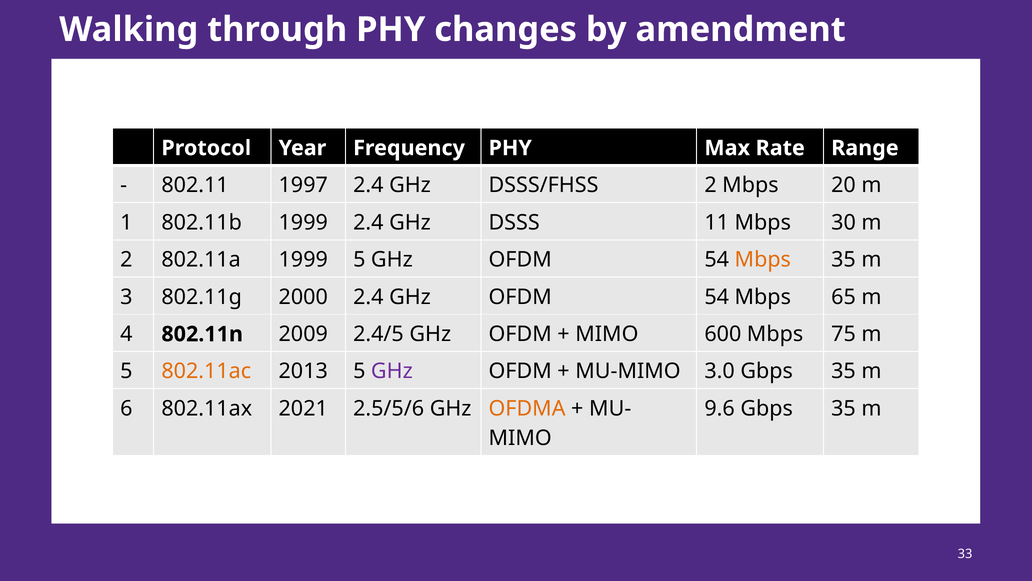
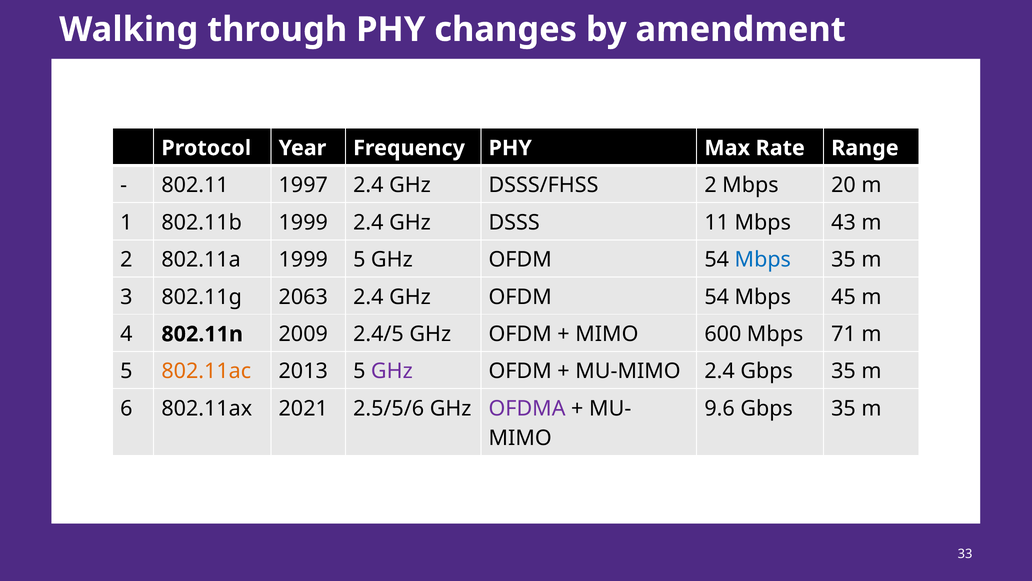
30: 30 -> 43 (844, 222)
Mbps colour: orange -> blue (763, 260)
2000: 2000 -> 2063 (303, 297)
65: 65 -> 45 (844, 297)
75: 75 -> 71 (844, 334)
MU-MIMO 3.0: 3.0 -> 2.4 (720, 371)
OFDMA colour: orange -> purple (527, 408)
